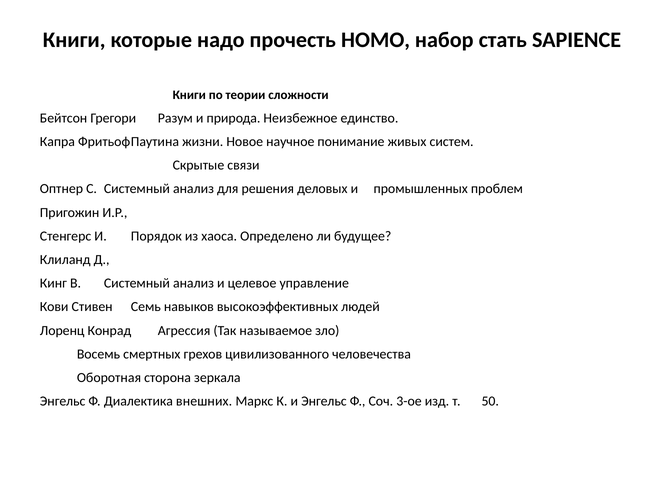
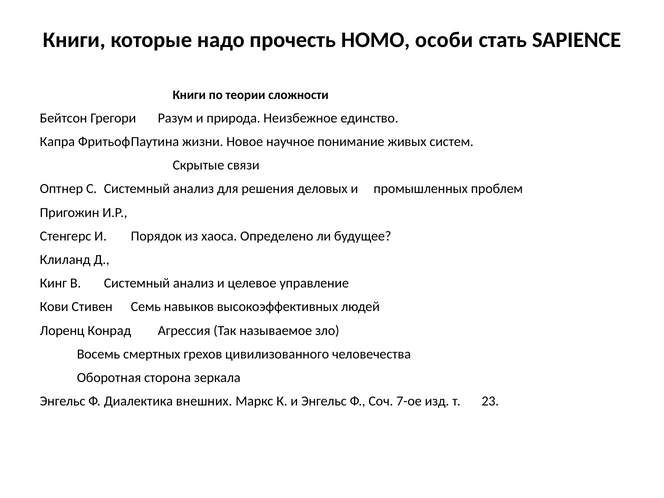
набор: набор -> особи (444, 40)
3-ое: 3-ое -> 7-ое (409, 401)
50: 50 -> 23 (490, 401)
